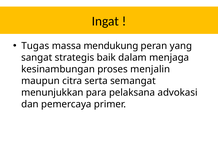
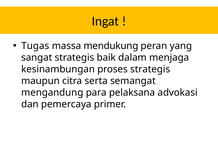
proses menjalin: menjalin -> strategis (150, 69)
menunjukkan: menunjukkan -> mengandung (52, 92)
